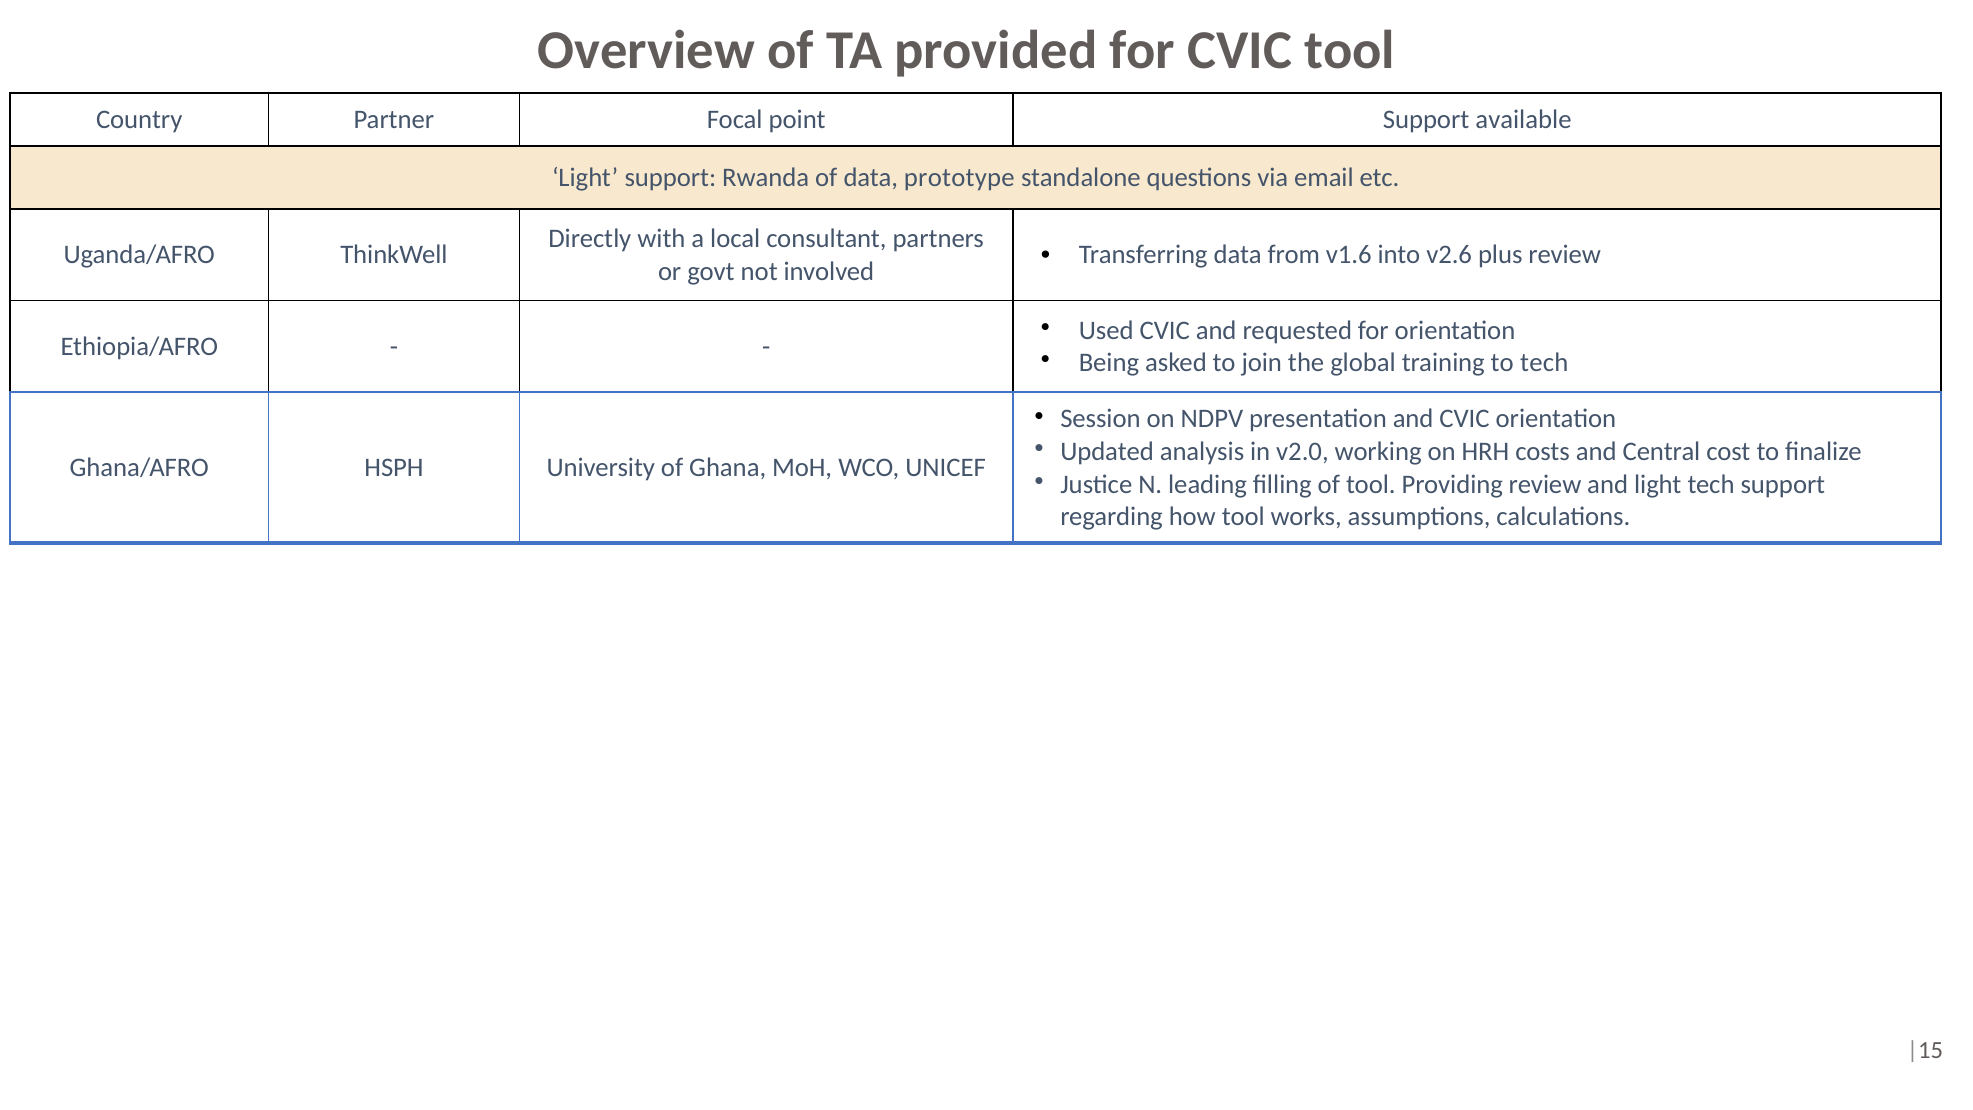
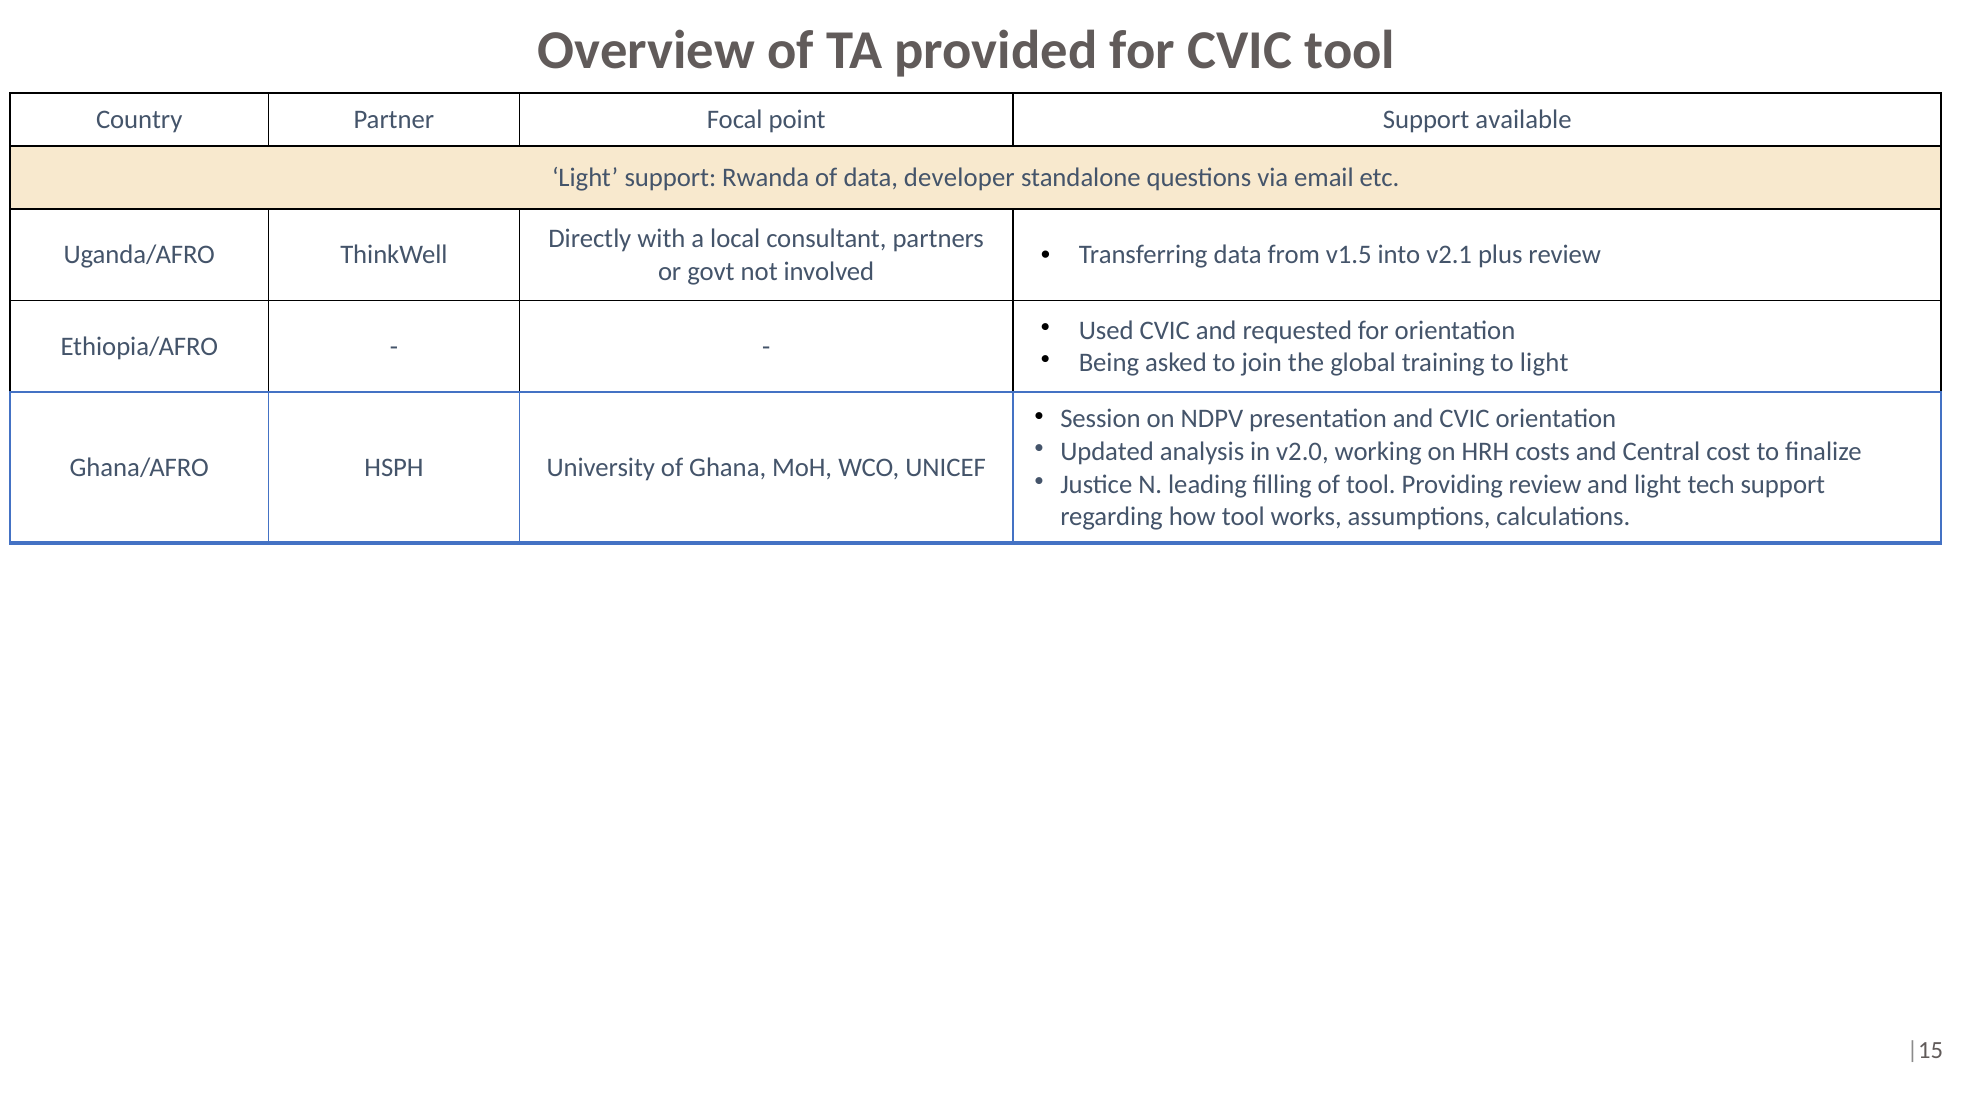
prototype: prototype -> developer (959, 178)
v1.6: v1.6 -> v1.5 (1349, 255)
v2.6: v2.6 -> v2.1 (1449, 255)
to tech: tech -> light (1544, 363)
